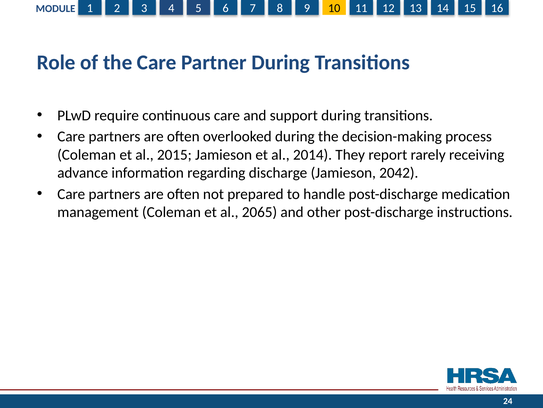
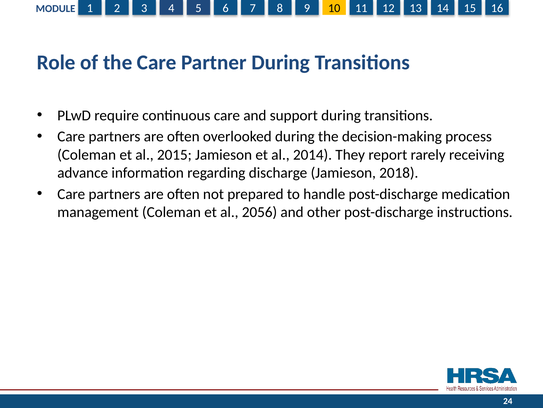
2042: 2042 -> 2018 (399, 173)
2065: 2065 -> 2056 (259, 212)
